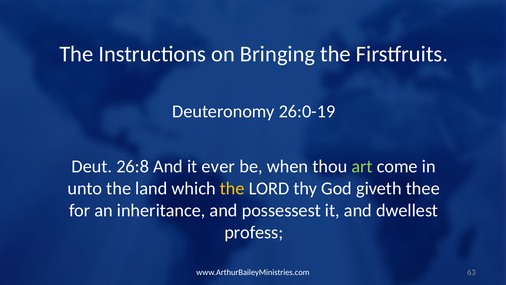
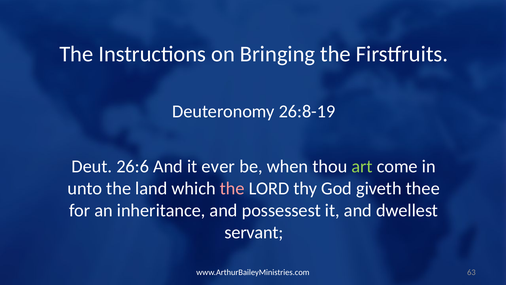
26:0-19: 26:0-19 -> 26:8-19 (307, 111)
26:8: 26:8 -> 26:6 (133, 166)
the colour: yellow -> pink (232, 188)
profess: profess -> servant (254, 232)
